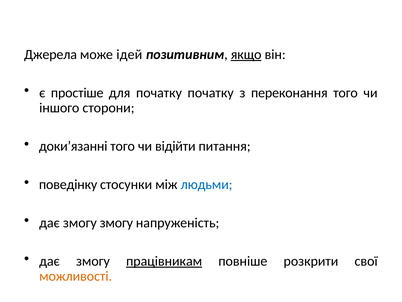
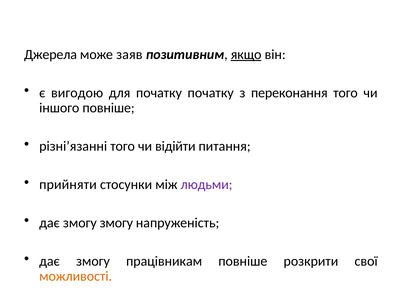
ідей: ідей -> заяв (129, 54)
простіше: простіше -> вигодою (77, 93)
іншого сторони: сторони -> повніше (109, 108)
доки’язанні: доки’язанні -> різні’язанні (73, 146)
поведінку: поведінку -> прийняти (68, 184)
людьми colour: blue -> purple (207, 184)
працівникам underline: present -> none (164, 261)
